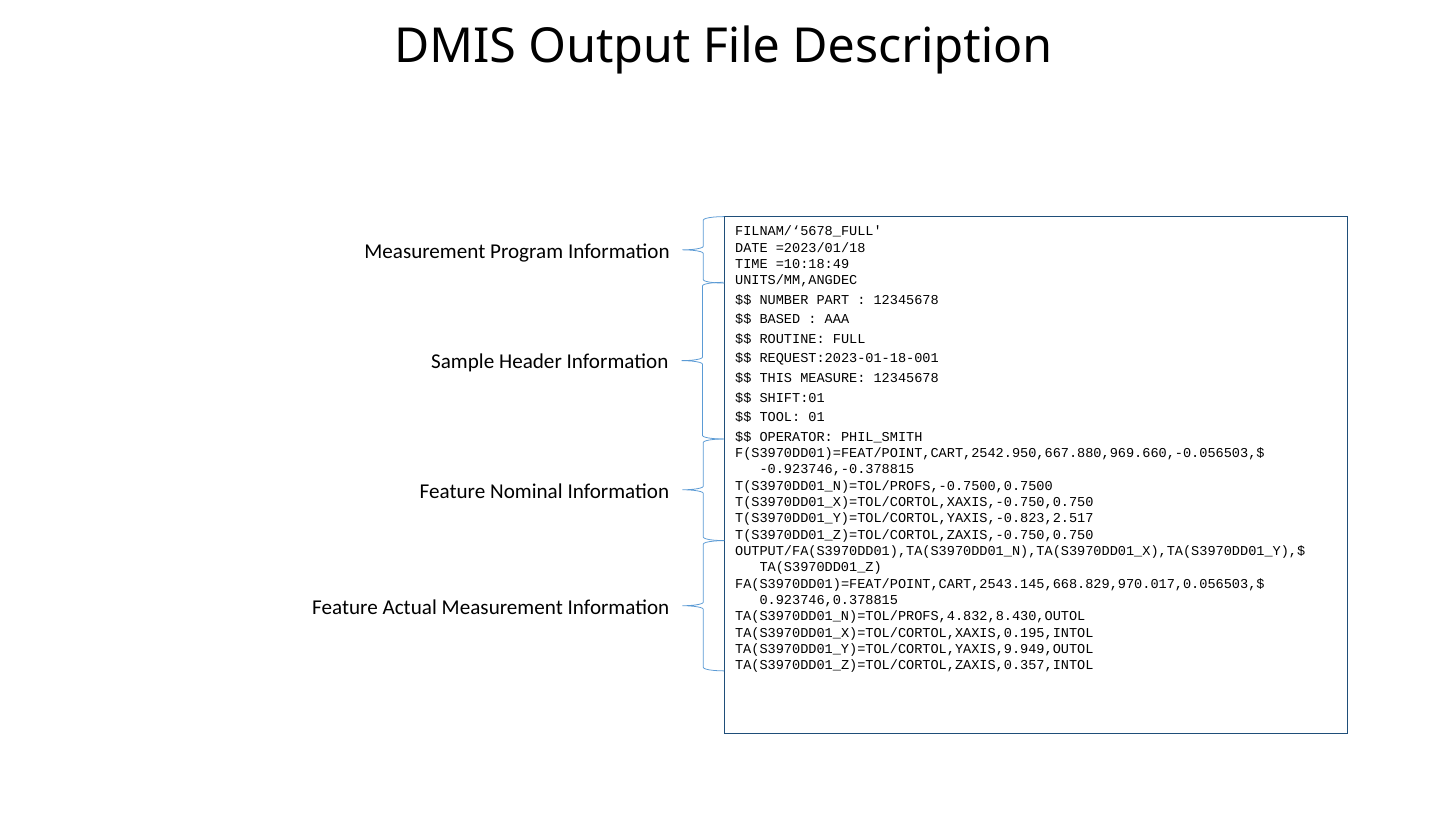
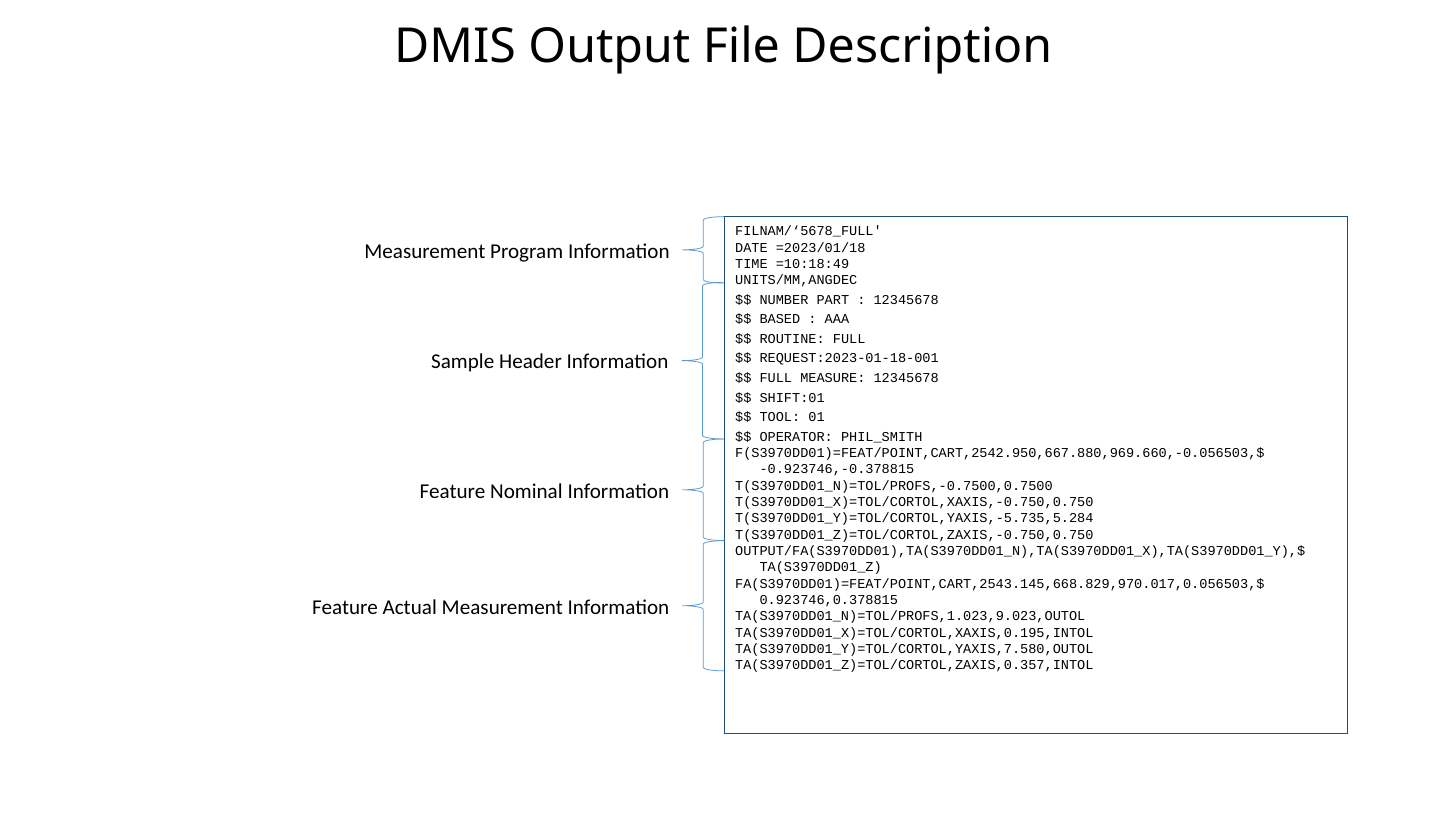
THIS: THIS -> FULL (776, 378)
T(S3970DD01_Y)=TOL/CORTOL,YAXIS,-0.823,2.517: T(S3970DD01_Y)=TOL/CORTOL,YAXIS,-0.823,2.517 -> T(S3970DD01_Y)=TOL/CORTOL,YAXIS,-5.735,5.284 (914, 518)
TA(S3970DD01_N)=TOL/PROFS,4.832,8.430,OUTOL: TA(S3970DD01_N)=TOL/PROFS,4.832,8.430,OUTOL -> TA(S3970DD01_N)=TOL/PROFS,1.023,9.023,OUTOL (910, 616)
TA(S3970DD01_Y)=TOL/CORTOL,YAXIS,9.949,OUTOL: TA(S3970DD01_Y)=TOL/CORTOL,YAXIS,9.949,OUTOL -> TA(S3970DD01_Y)=TOL/CORTOL,YAXIS,7.580,OUTOL (914, 649)
